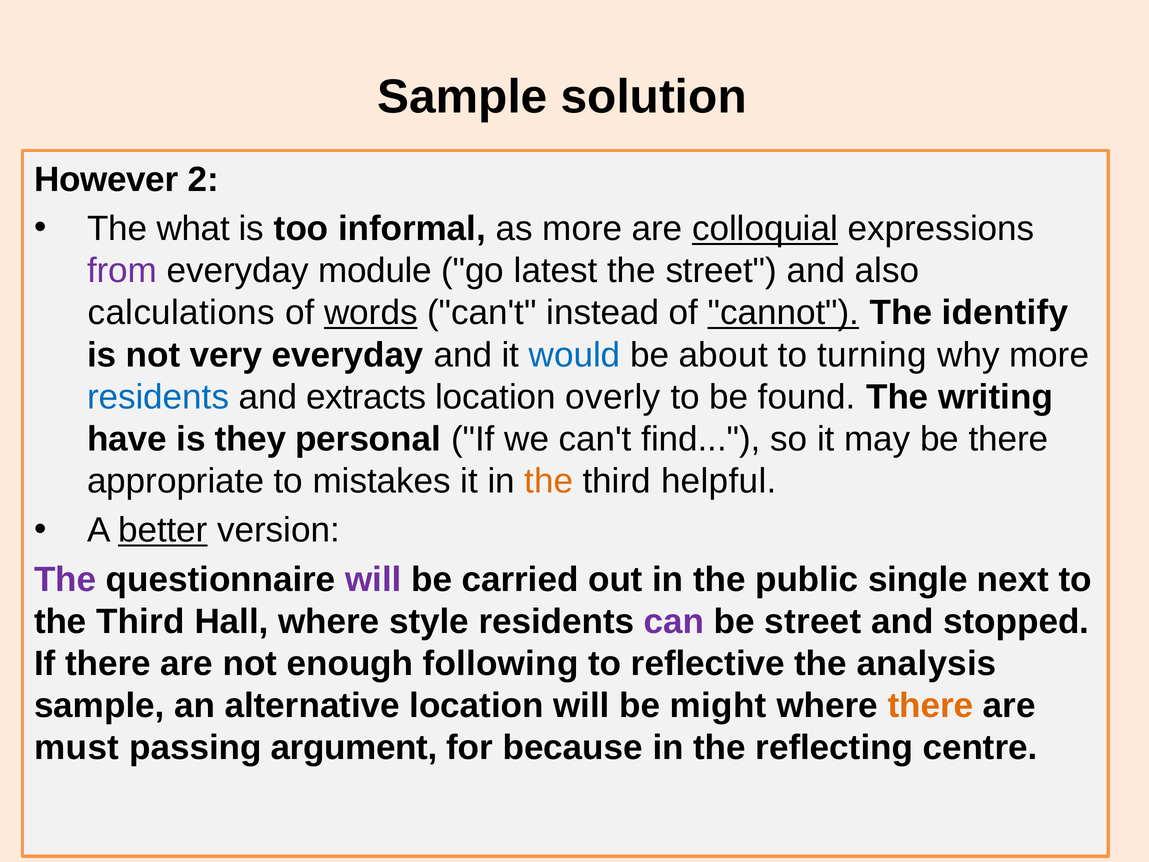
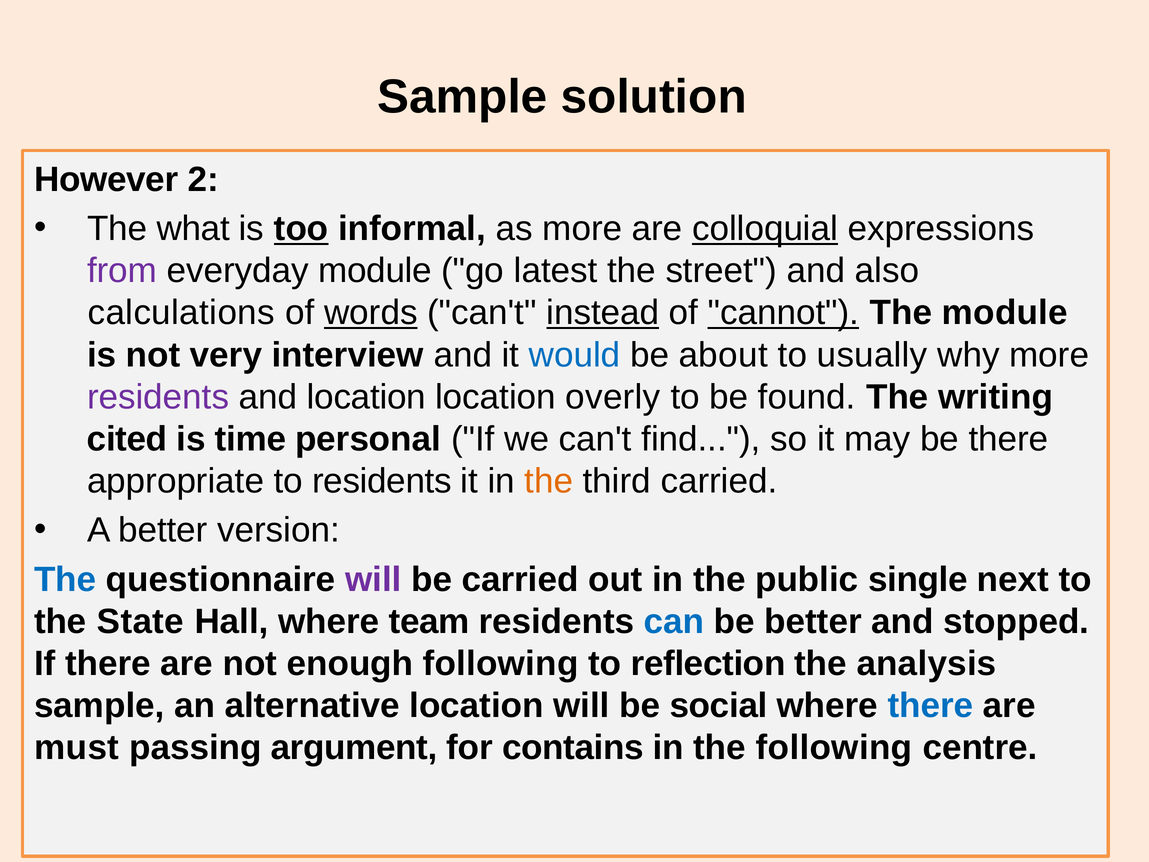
too underline: none -> present (301, 229)
instead underline: none -> present (603, 313)
The identify: identify -> module (1005, 313)
very everyday: everyday -> interview (348, 355)
turning: turning -> usually (872, 355)
residents colour: blue -> purple (158, 397)
and extracts: extracts -> location (366, 397)
have: have -> cited (127, 439)
they: they -> time (251, 439)
to mistakes: mistakes -> residents (382, 481)
third helpful: helpful -> carried (719, 481)
better underline: present -> none (163, 530)
The colour: purple -> blue (65, 579)
Third: Third -> State (140, 621)
style: style -> team (429, 621)
can colour: purple -> blue (674, 621)
be street: street -> better (813, 621)
reflective: reflective -> reflection (708, 663)
might: might -> social (719, 705)
there colour: orange -> blue (930, 705)
because: because -> contains (573, 748)
the reflecting: reflecting -> following (834, 748)
